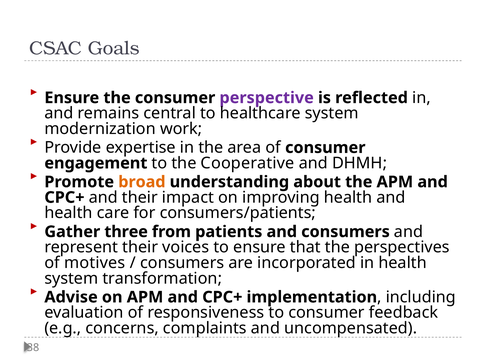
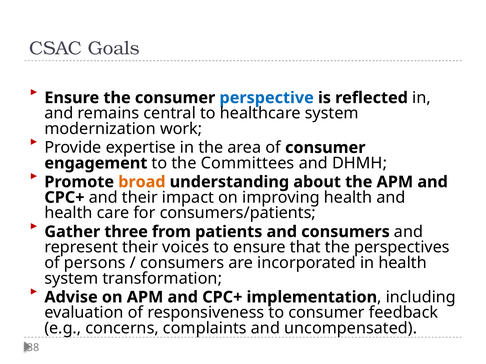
perspective colour: purple -> blue (267, 98)
Cooperative: Cooperative -> Committees (248, 163)
motives: motives -> persons (95, 263)
